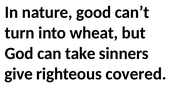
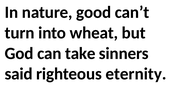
give: give -> said (19, 73)
covered: covered -> eternity (136, 73)
